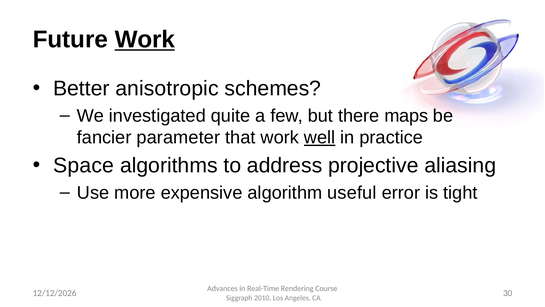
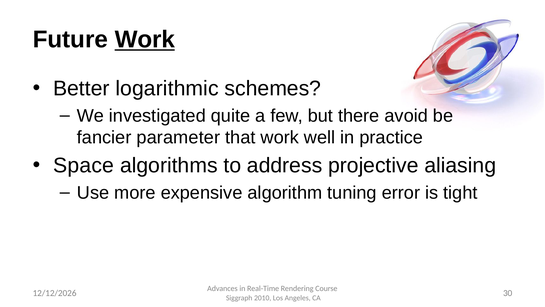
anisotropic: anisotropic -> logarithmic (167, 88)
maps: maps -> avoid (406, 116)
well underline: present -> none (320, 137)
useful: useful -> tuning (352, 192)
